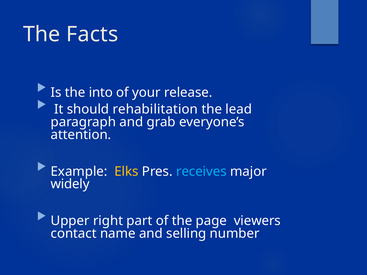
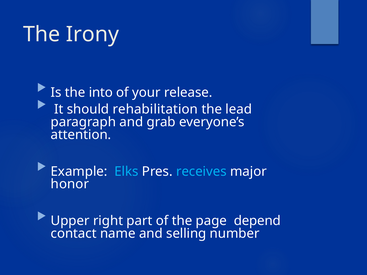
Facts: Facts -> Irony (92, 34)
Elks colour: yellow -> light blue (126, 172)
widely: widely -> honor (70, 184)
viewers: viewers -> depend (257, 221)
